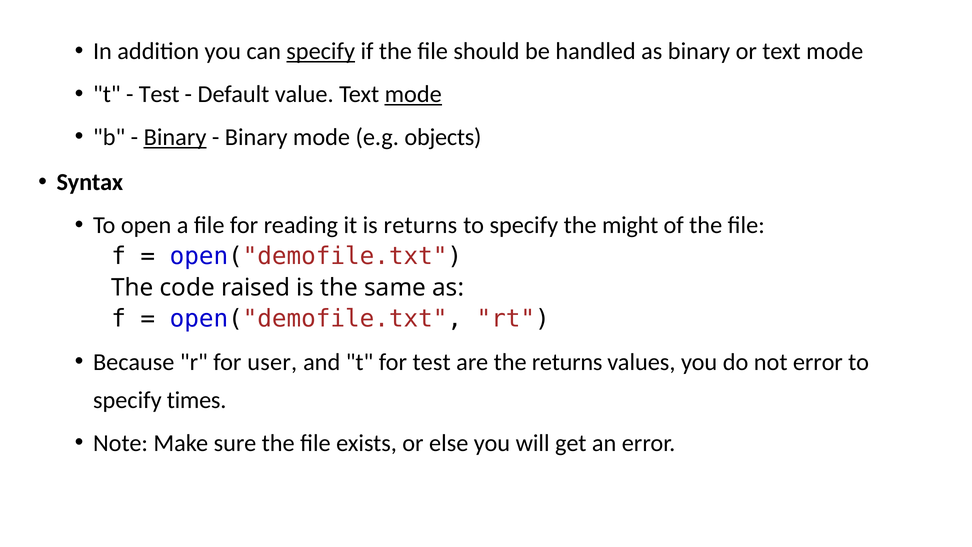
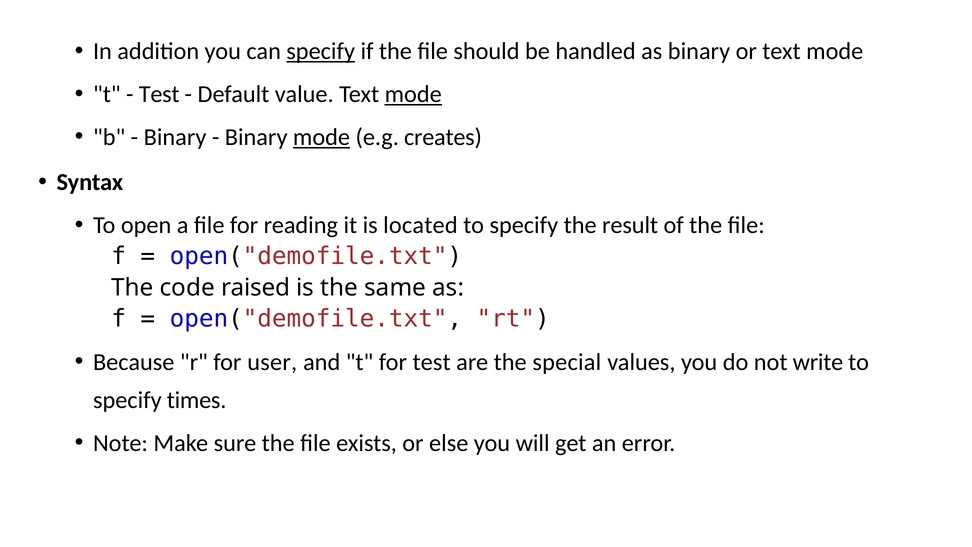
Binary underline: present -> none (175, 137)
mode underline: none -> present (322, 137)
objects: objects -> creates (443, 137)
is returns: returns -> located (420, 225)
might: might -> result (630, 225)
the returns: returns -> special (567, 362)
not error: error -> write (818, 362)
